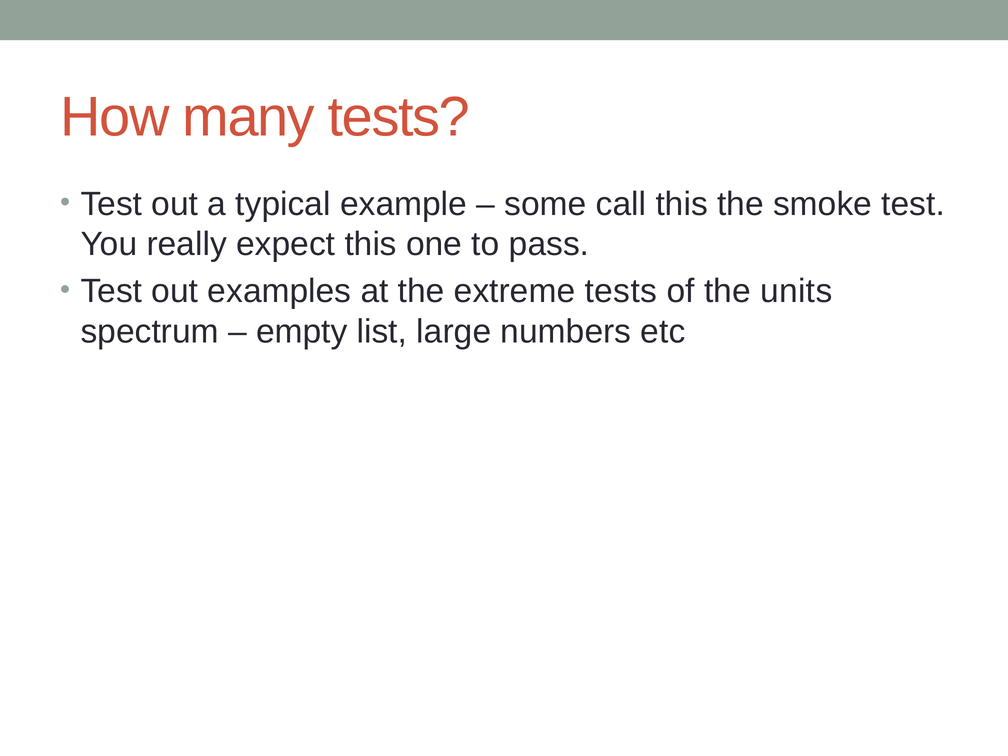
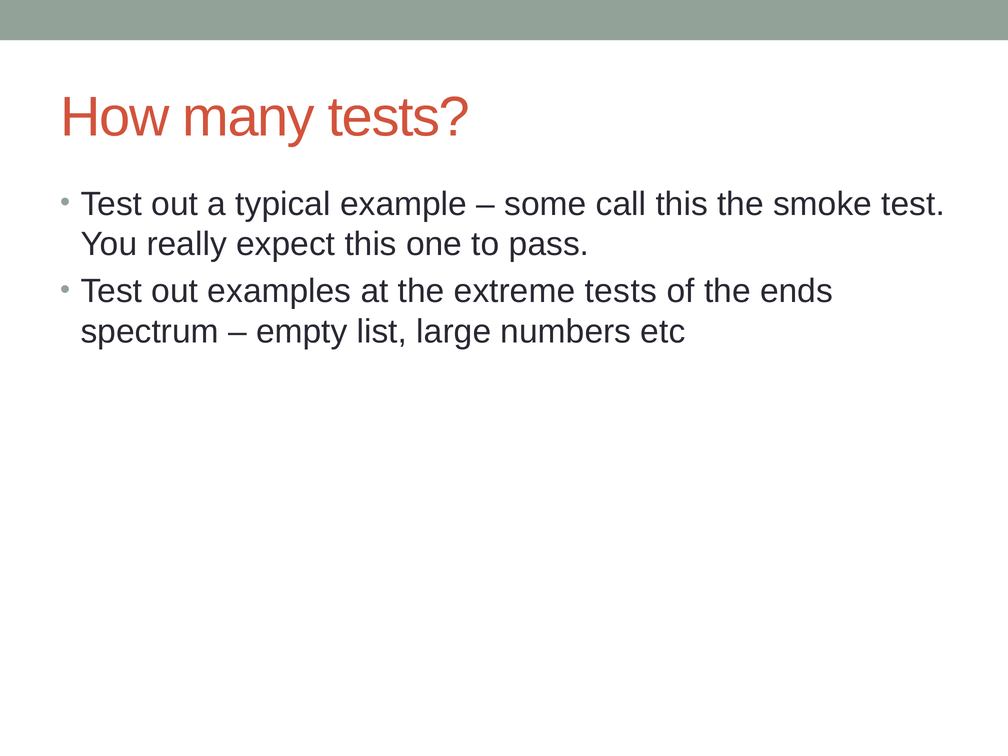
units: units -> ends (796, 291)
